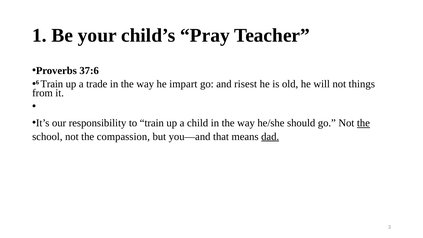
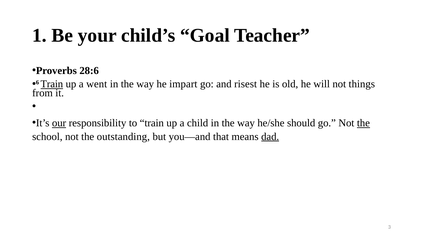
Pray: Pray -> Goal (205, 36)
37:6: 37:6 -> 28:6 (89, 71)
Train underline: none -> present (52, 84)
trade: trade -> went (97, 84)
our underline: none -> present (59, 123)
compassion: compassion -> outstanding (123, 137)
